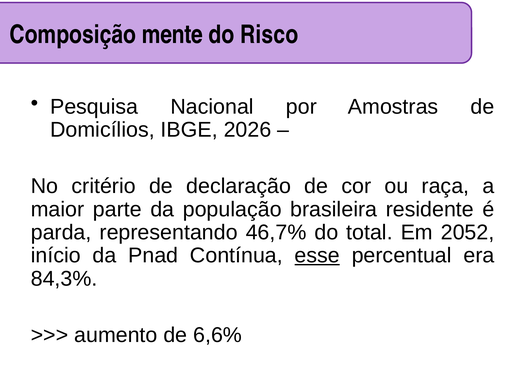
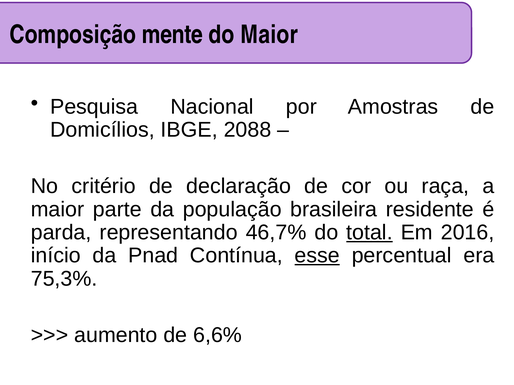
do Risco: Risco -> Maior (269, 35)
2026: 2026 -> 2088 (247, 130)
total underline: none -> present (369, 233)
2052: 2052 -> 2016 (468, 233)
84,3%: 84,3% -> 75,3% (64, 279)
